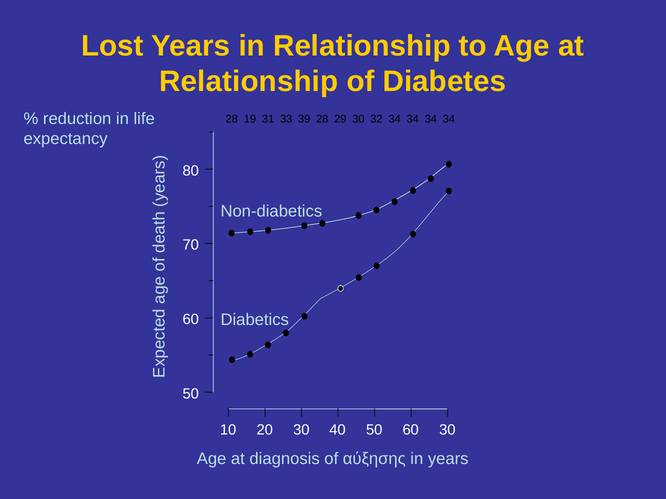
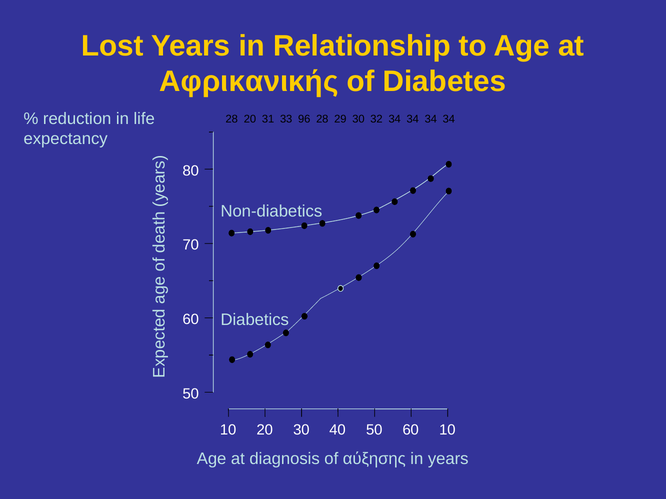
Relationship: Relationship -> Αφρικανικής (249, 82)
28 19: 19 -> 20 (250, 119)
39: 39 -> 96 (304, 119)
60 30: 30 -> 10 (447, 430)
